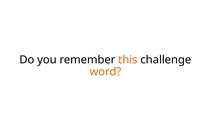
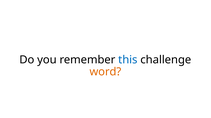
this colour: orange -> blue (128, 60)
